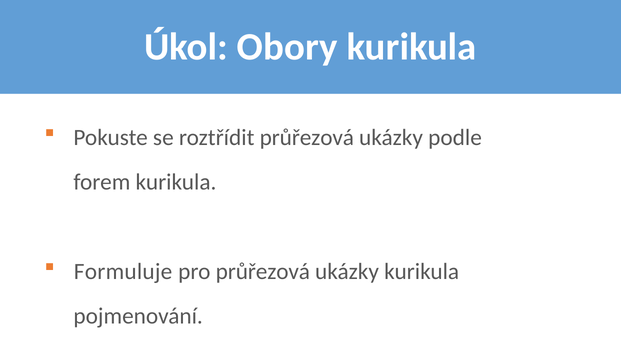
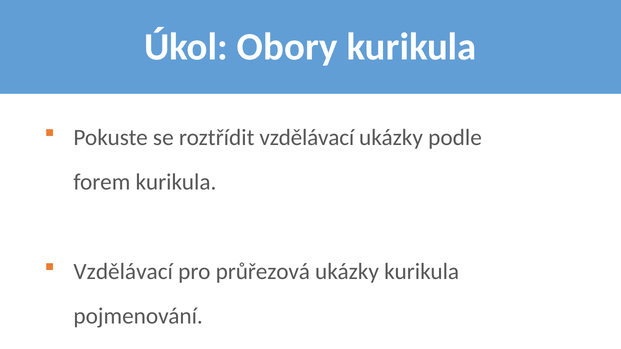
roztřídit průřezová: průřezová -> vzdělávací (307, 138)
Formuluje: Formuluje -> Vzdělávací (123, 272)
